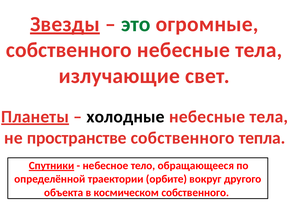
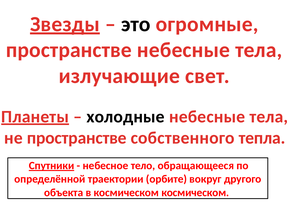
это colour: green -> black (136, 24)
собственного: собственного -> пространстве (69, 50)
космическом собственного: собственного -> космическом (195, 192)
